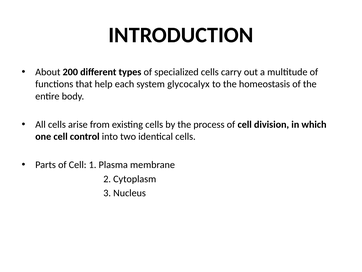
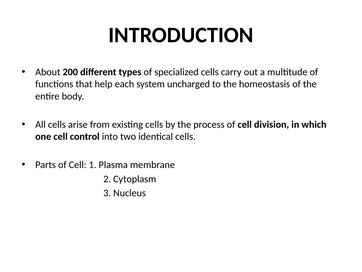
glycocalyx: glycocalyx -> uncharged (189, 84)
